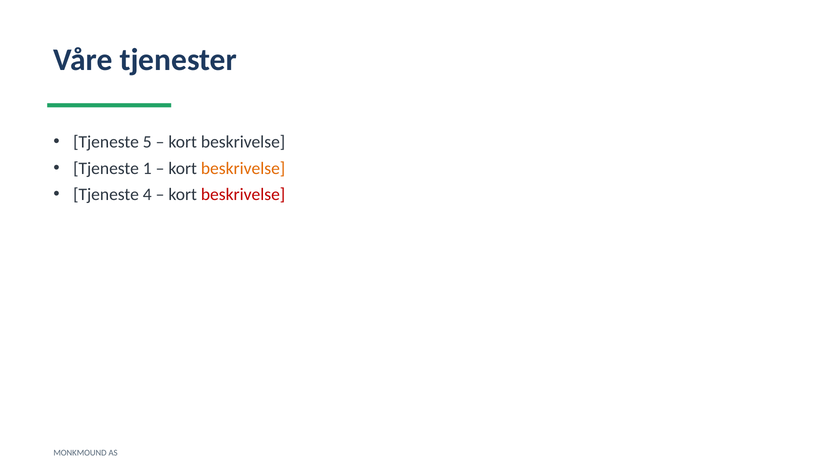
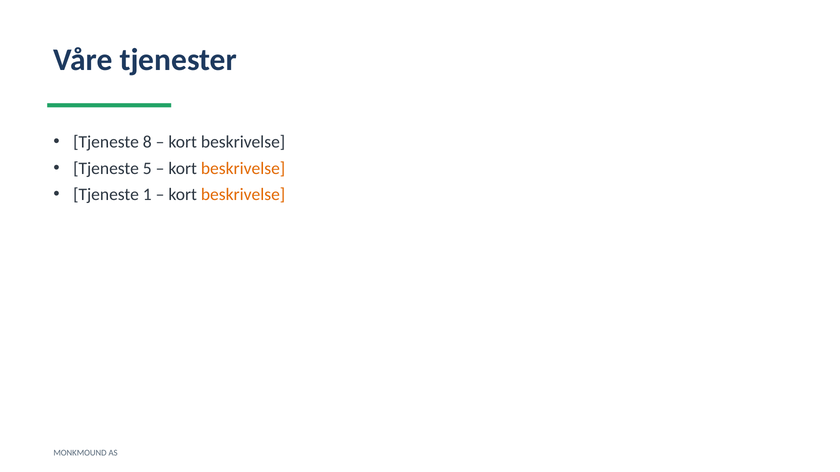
5: 5 -> 8 (147, 142)
1: 1 -> 5 (147, 169)
4: 4 -> 1 (147, 195)
beskrivelse colour: red -> orange (243, 195)
